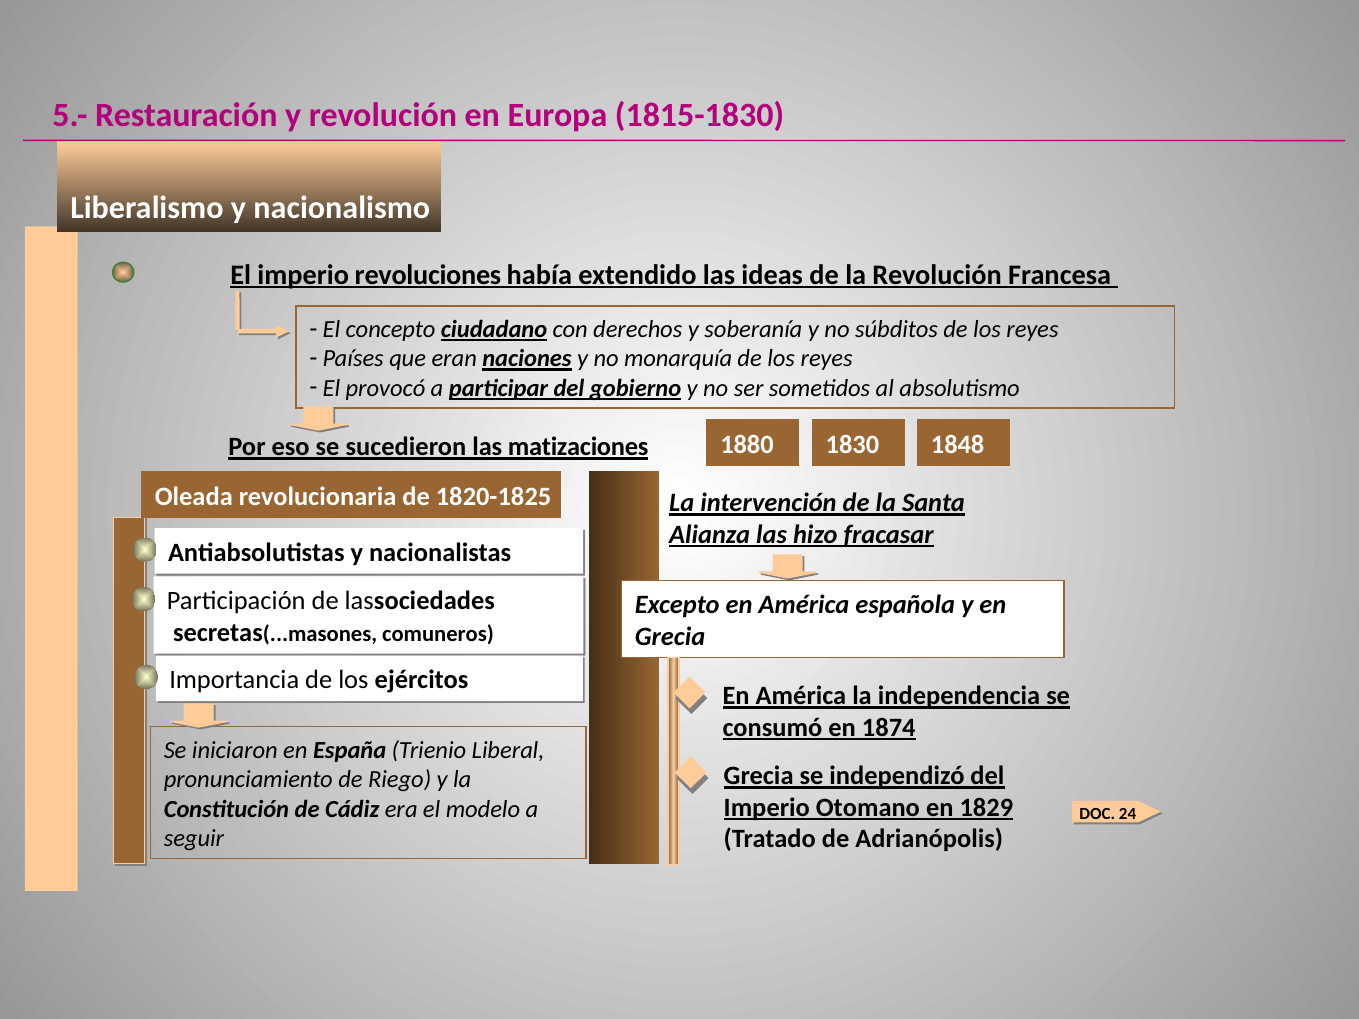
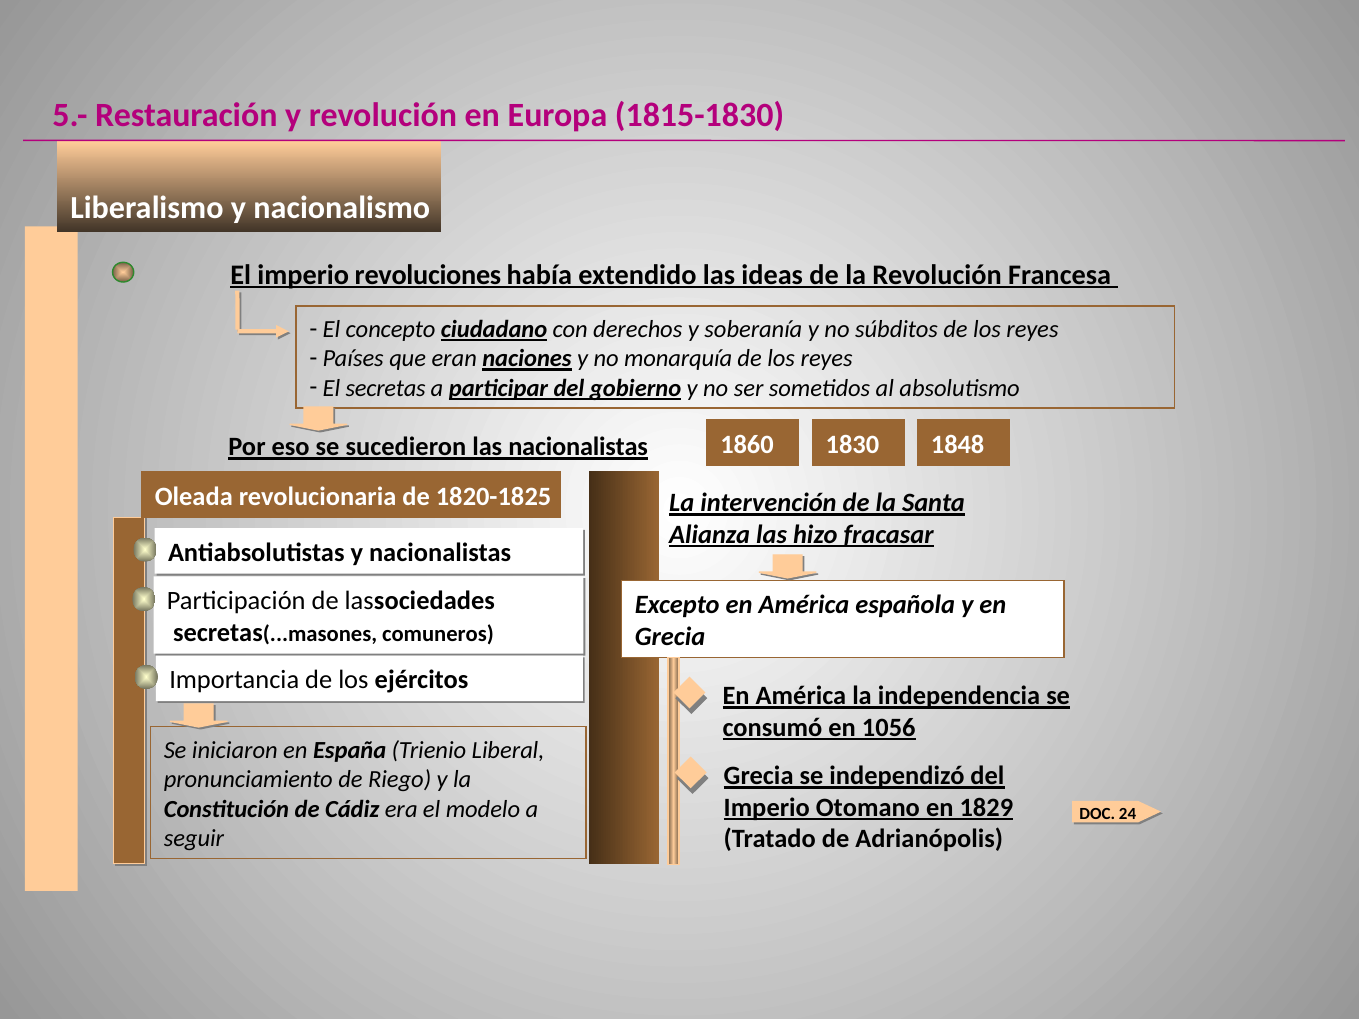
El provocó: provocó -> secretas (386, 388)
1880: 1880 -> 1860 (747, 445)
las matizaciones: matizaciones -> nacionalistas (578, 447)
1874: 1874 -> 1056 (889, 728)
